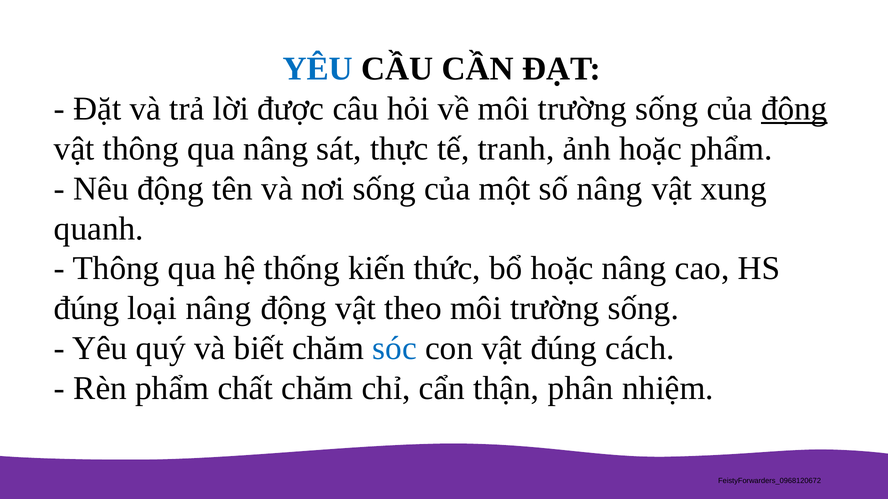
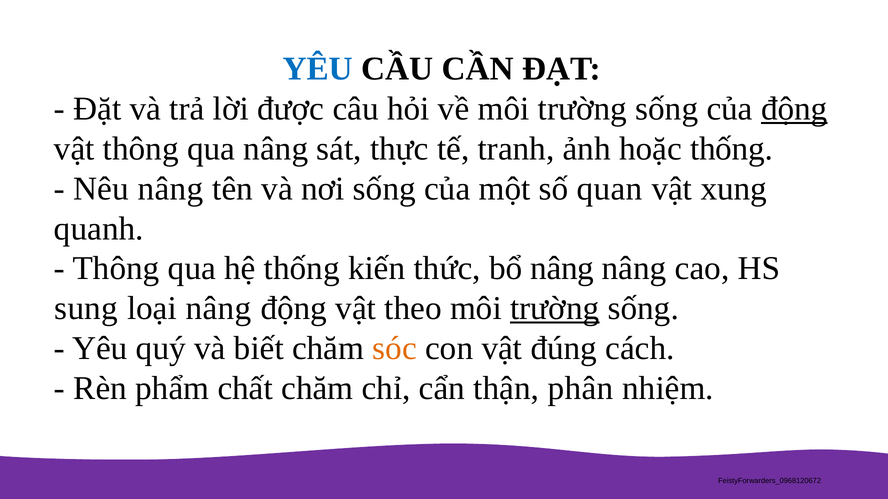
hoặc phẩm: phẩm -> thống (732, 149)
Nêu động: động -> nâng (170, 189)
số nâng: nâng -> quan (610, 189)
bổ hoặc: hoặc -> nâng (562, 269)
đúng: đúng -> sung (86, 309)
trường underline: none -> present (555, 309)
sóc colour: blue -> orange (395, 349)
